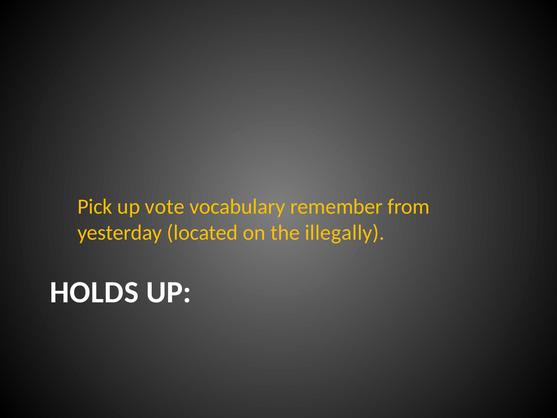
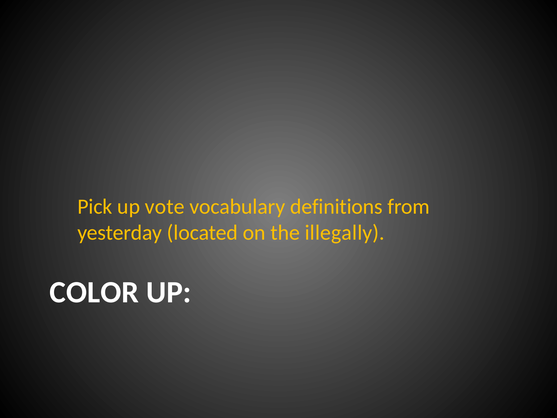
remember: remember -> definitions (336, 207)
HOLDS: HOLDS -> COLOR (94, 292)
